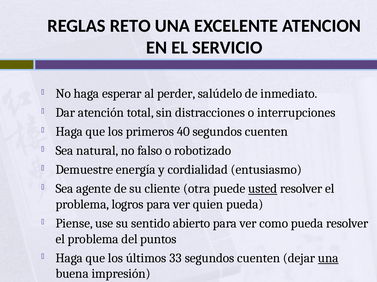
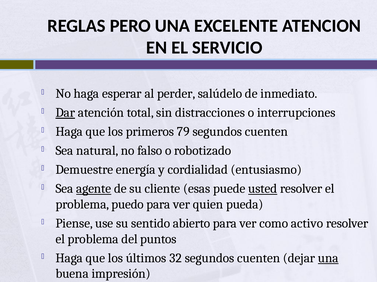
RETO: RETO -> PERO (130, 26)
Dar underline: none -> present (65, 113)
40: 40 -> 79 (183, 132)
agente underline: none -> present (94, 189)
otra: otra -> esas (197, 189)
logros: logros -> puedo (128, 205)
como pueda: pueda -> activo (307, 224)
33: 33 -> 32 (176, 259)
